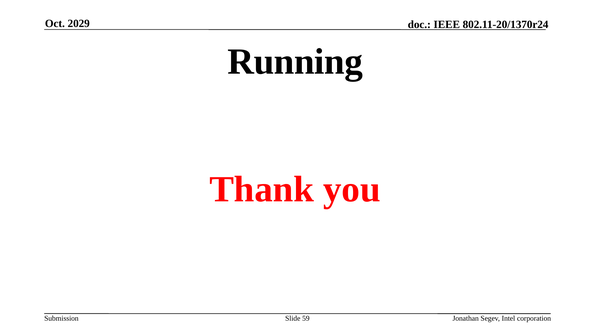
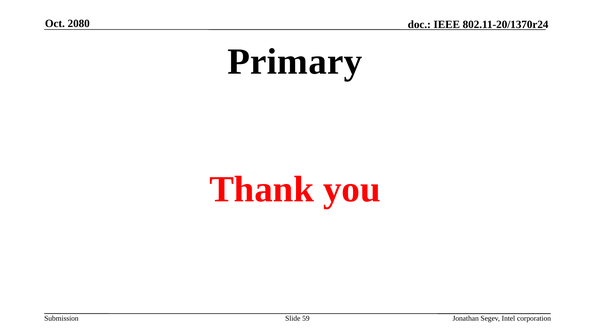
2029: 2029 -> 2080 (79, 23)
Running: Running -> Primary (295, 62)
